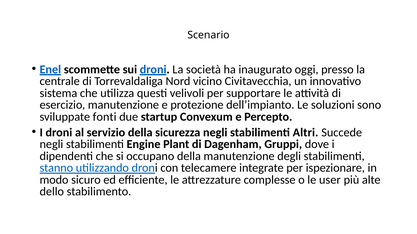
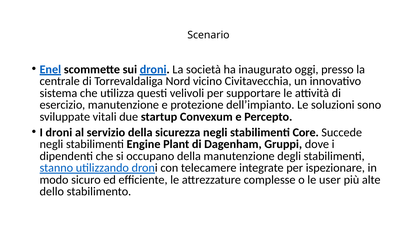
fonti: fonti -> vitali (105, 117)
Altri: Altri -> Core (306, 133)
